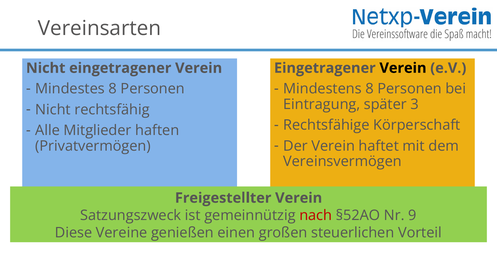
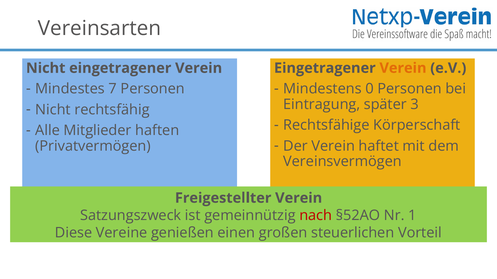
Verein colour: black -> orange (403, 68)
Mindestes 8: 8 -> 7 (113, 89)
Mindestens 8: 8 -> 0 (370, 89)
9: 9 -> 1 (412, 216)
